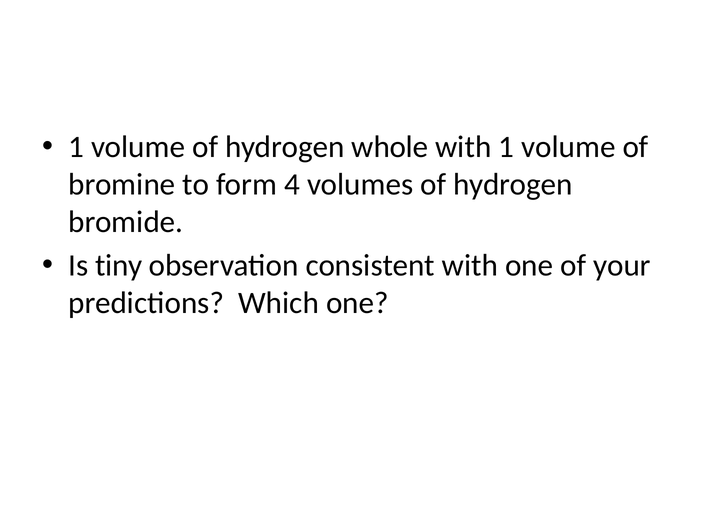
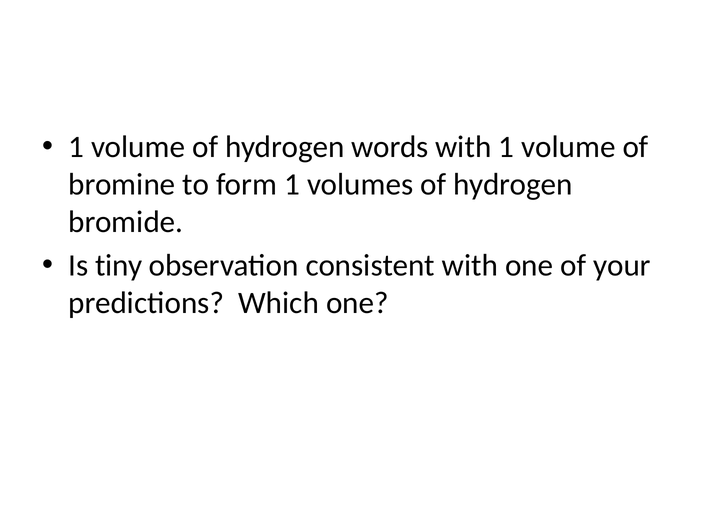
whole: whole -> words (390, 147)
form 4: 4 -> 1 (292, 184)
